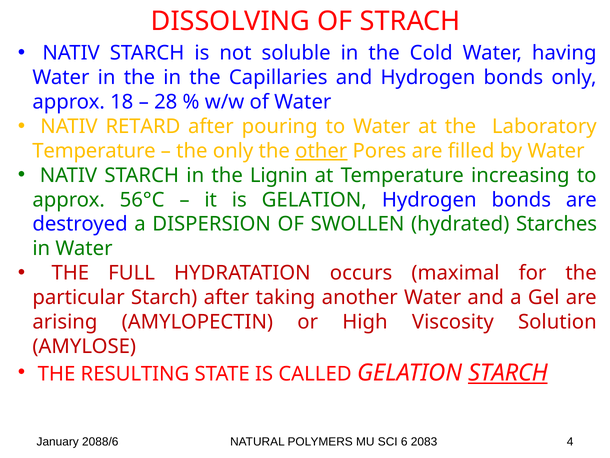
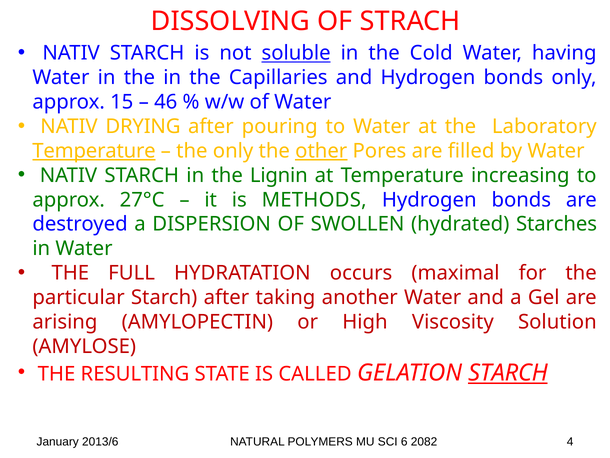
soluble underline: none -> present (296, 53)
18: 18 -> 15 (122, 102)
28: 28 -> 46 (166, 102)
RETARD: RETARD -> DRYING (143, 126)
Temperature underline: none -> present (94, 151)
56°C: 56°C -> 27°C (142, 200)
is GELATION: GELATION -> METHODS (314, 200)
2088/6: 2088/6 -> 2013/6 (100, 442)
2083: 2083 -> 2082 (424, 442)
